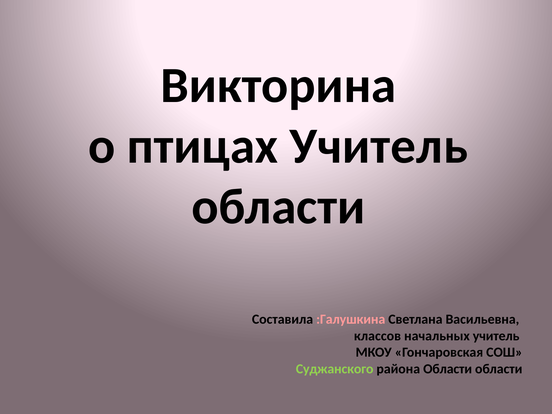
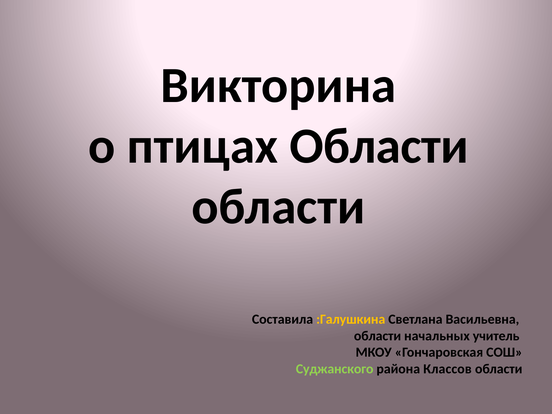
птицах Учитель: Учитель -> Области (379, 146)
:Галушкина colour: pink -> yellow (351, 319)
классов: классов -> области (378, 336)
района Области: Области -> Классов (447, 369)
